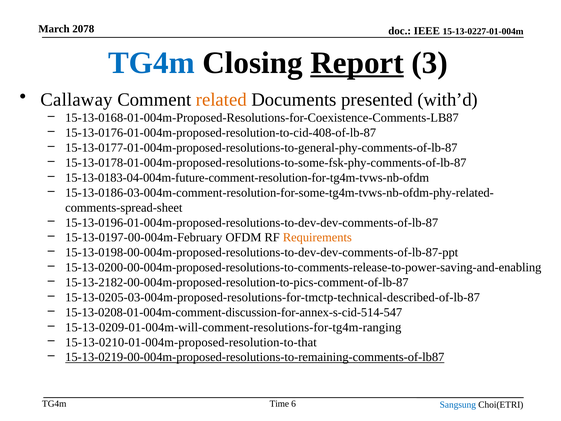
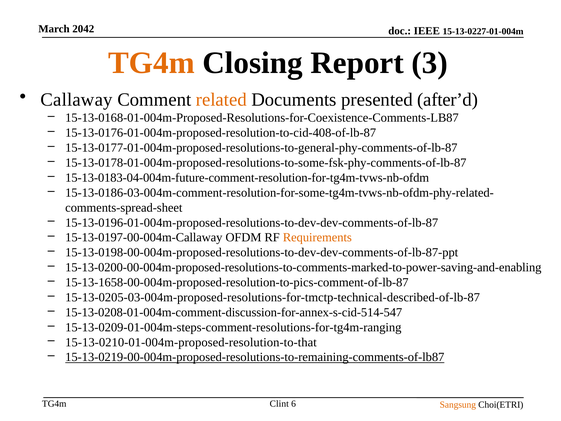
2078: 2078 -> 2042 (83, 29)
TG4m colour: blue -> orange (151, 63)
Report underline: present -> none (357, 63)
with’d: with’d -> after’d (448, 100)
15-13-0197-00-004m-February: 15-13-0197-00-004m-February -> 15-13-0197-00-004m-Callaway (144, 237)
15-13-0200-00-004m-proposed-resolutions-to-comments-release-to-power-saving-and-enabling: 15-13-0200-00-004m-proposed-resolutions-to-comments-release-to-power-saving-and-enabling -> 15-13-0200-00-004m-proposed-resolutions-to-comments-marked-to-power-saving-and-enabling (303, 267)
15-13-2182-00-004m-proposed-resolution-to-pics-comment-of-lb-87: 15-13-2182-00-004m-proposed-resolution-to-pics-comment-of-lb-87 -> 15-13-1658-00-004m-proposed-resolution-to-pics-comment-of-lb-87 (237, 282)
15-13-0209-01-004m-will-comment-resolutions-for-tg4m-ranging: 15-13-0209-01-004m-will-comment-resolutions-for-tg4m-ranging -> 15-13-0209-01-004m-steps-comment-resolutions-for-tg4m-ranging (233, 327)
Sangsung colour: blue -> orange (458, 405)
Time: Time -> Clint (279, 404)
